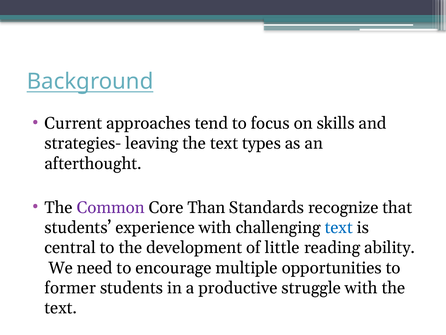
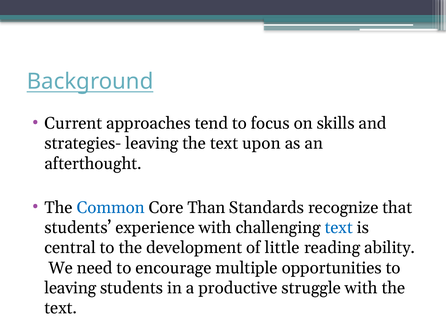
types: types -> upon (261, 143)
Common colour: purple -> blue (111, 207)
former: former -> leaving (70, 288)
